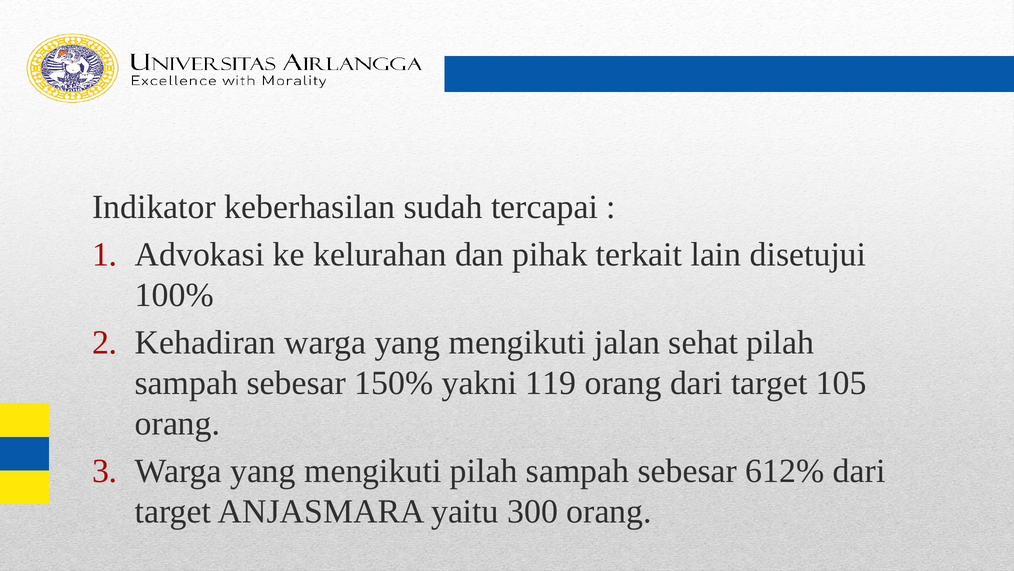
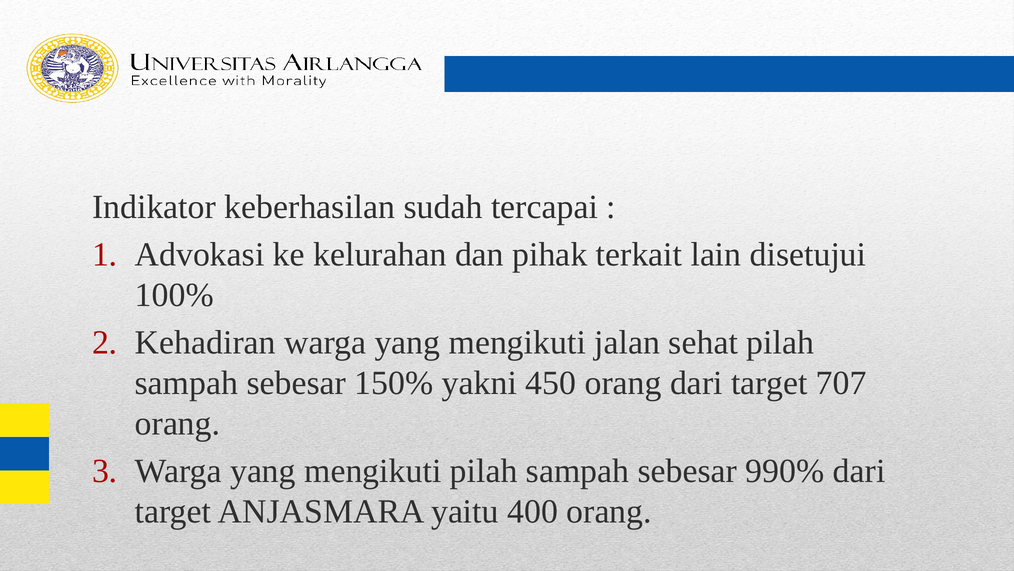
119: 119 -> 450 (551, 383)
105: 105 -> 707 (841, 383)
612%: 612% -> 990% (785, 471)
300: 300 -> 400 (533, 511)
